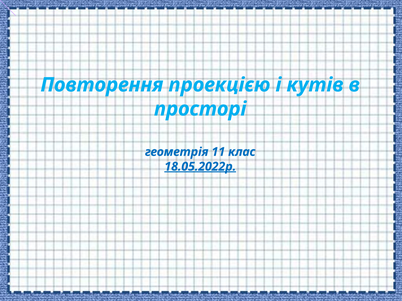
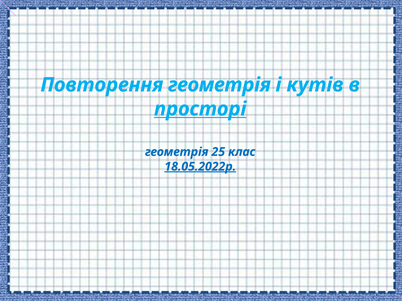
Повторення проекцією: проекцією -> геометрія (220, 85)
просторі underline: none -> present (200, 109)
11: 11 -> 25 (218, 152)
